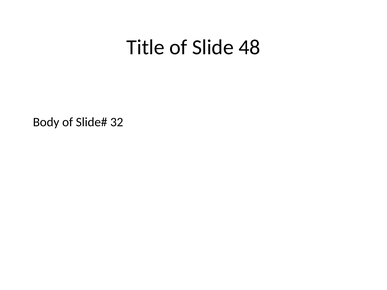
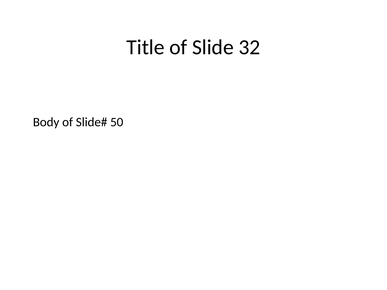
48: 48 -> 32 (249, 47)
32: 32 -> 50 (117, 122)
